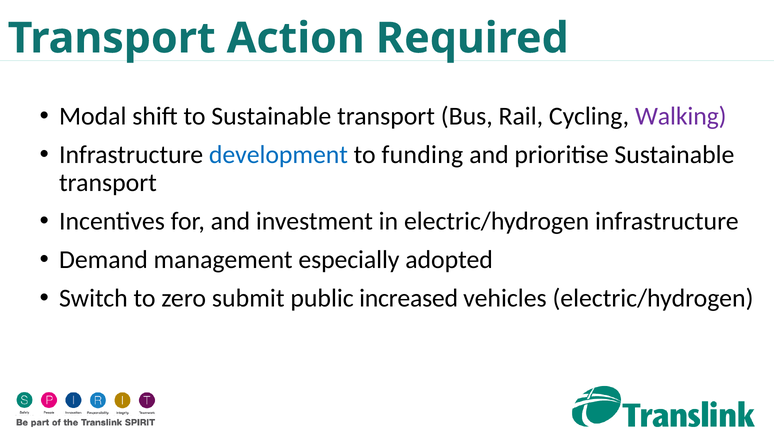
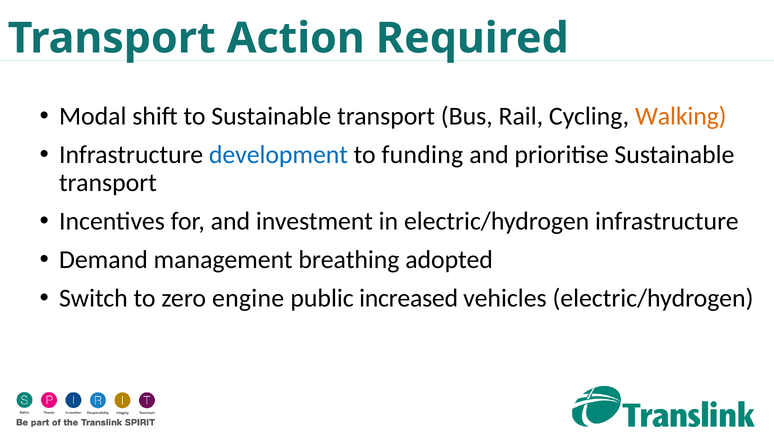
Walking colour: purple -> orange (681, 116)
especially: especially -> breathing (349, 260)
submit: submit -> engine (248, 299)
